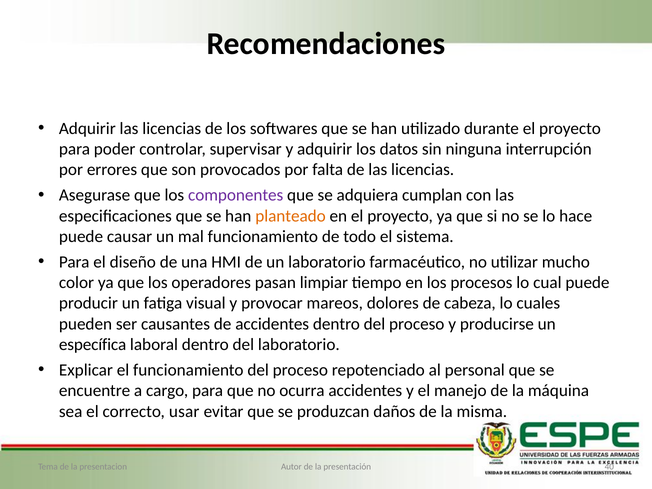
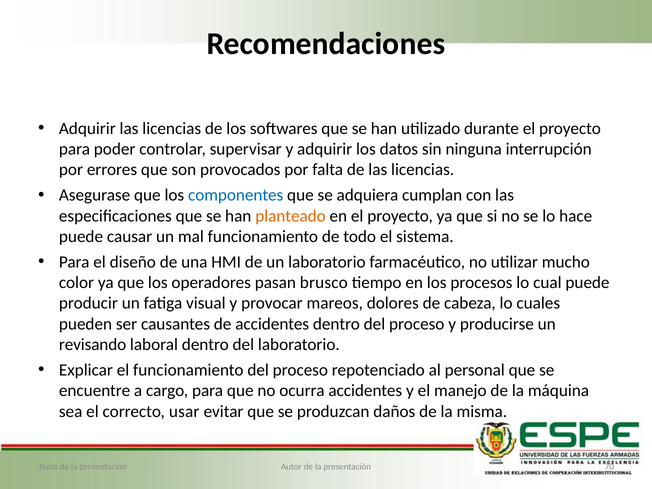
componentes colour: purple -> blue (236, 195)
limpiar: limpiar -> brusco (324, 283)
específica: específica -> revisando (93, 345)
40: 40 -> 70 (609, 467)
